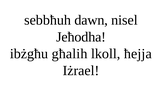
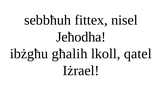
dawn: dawn -> fittex (91, 20)
ħejja: ħejja -> qatel (138, 54)
